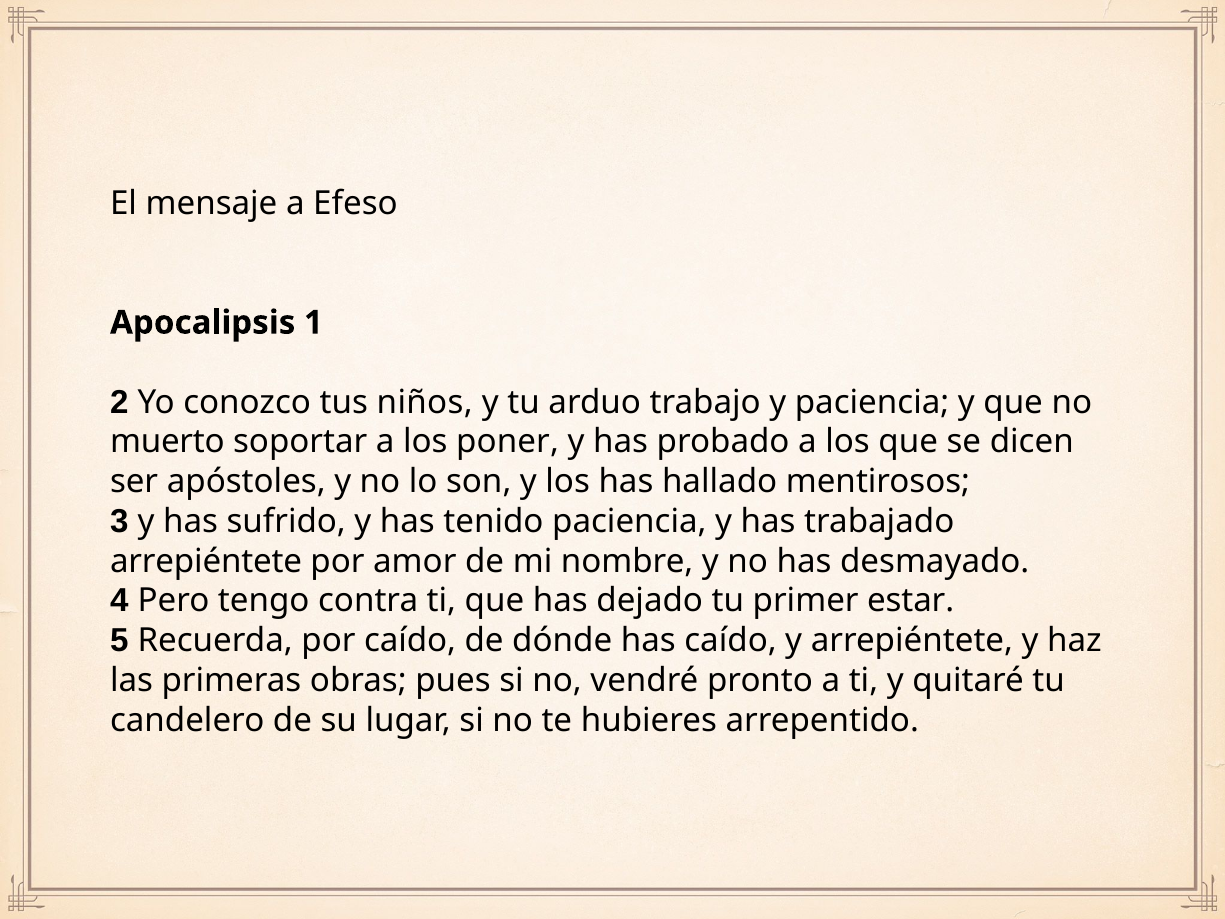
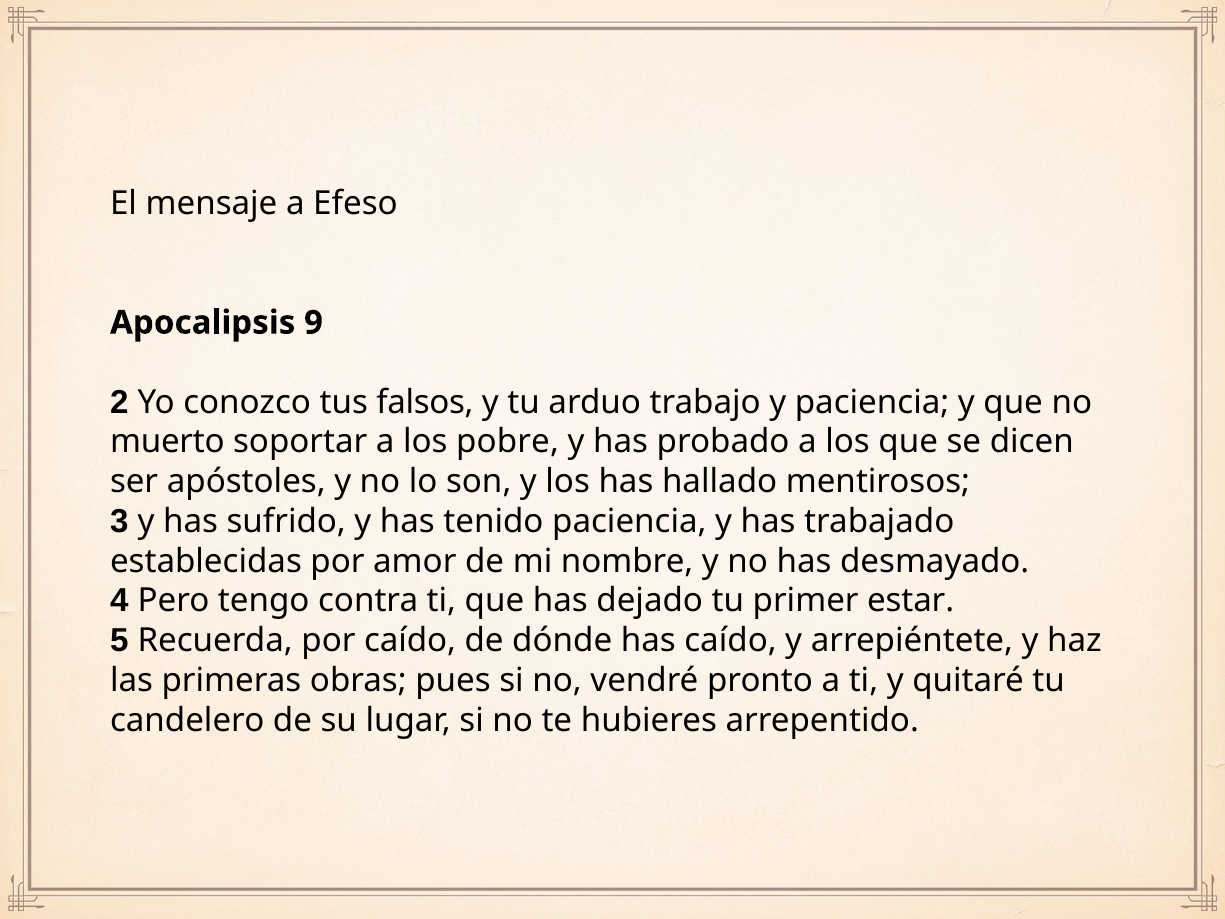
1: 1 -> 9 (313, 323)
niños: niños -> falsos (425, 402)
poner: poner -> pobre (508, 442)
arrepiéntete: arrepiéntete -> establecidas (206, 561)
